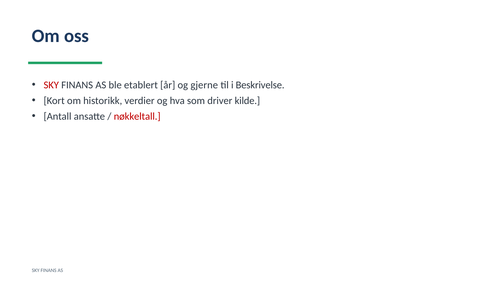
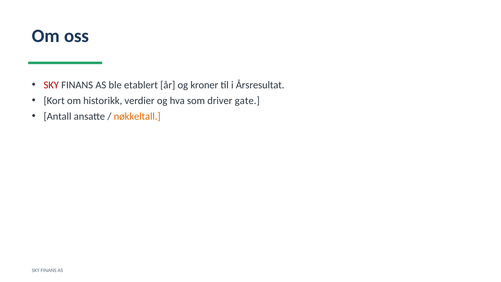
gjerne: gjerne -> kroner (204, 85)
Beskrivelse: Beskrivelse -> Årsresultat (260, 85)
kilde: kilde -> gate (247, 101)
nøkkeltall colour: red -> orange (137, 116)
